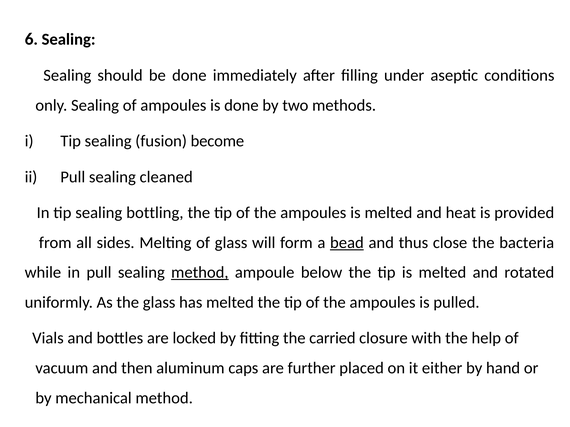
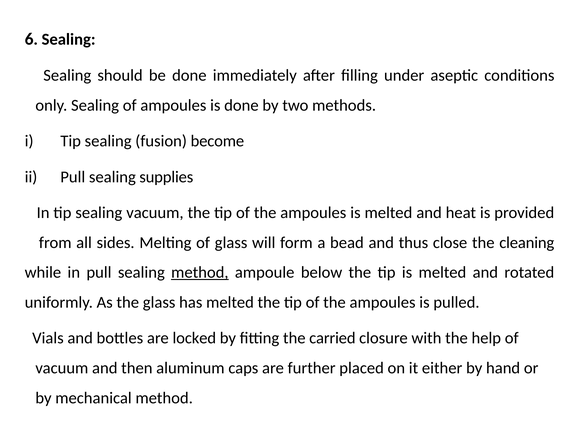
cleaned: cleaned -> supplies (166, 177)
sealing bottling: bottling -> vacuum (155, 213)
bead underline: present -> none (347, 243)
bacteria: bacteria -> cleaning (527, 243)
